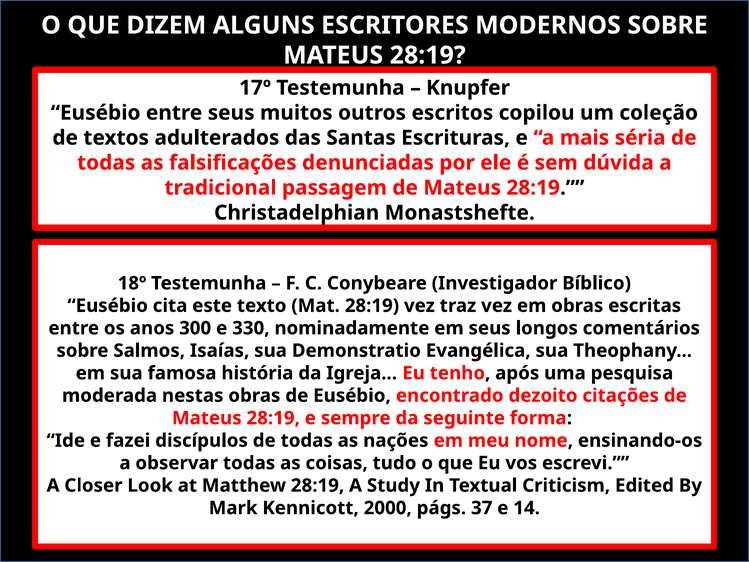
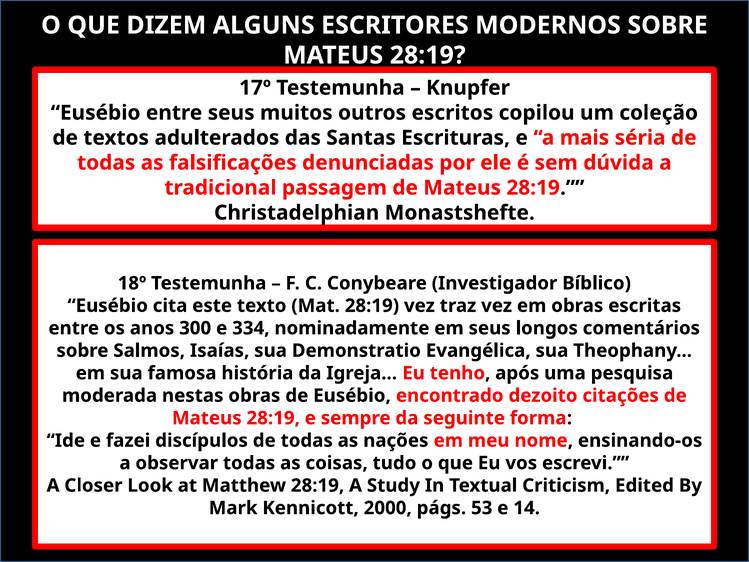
330: 330 -> 334 (251, 328)
37: 37 -> 53 (482, 508)
